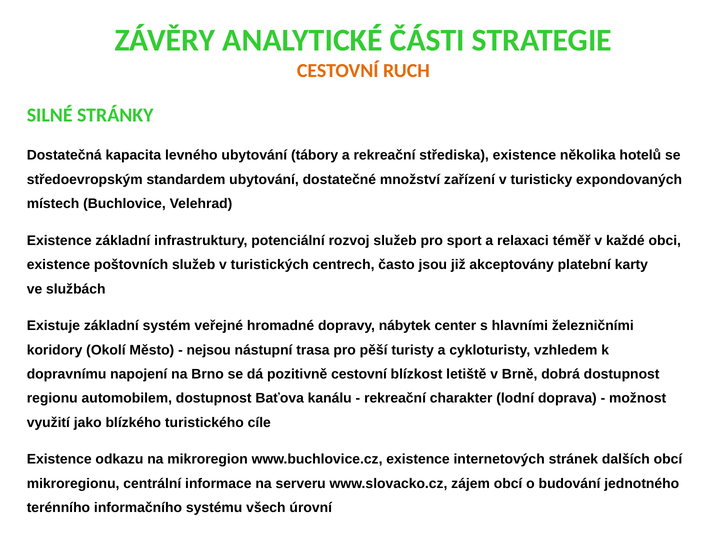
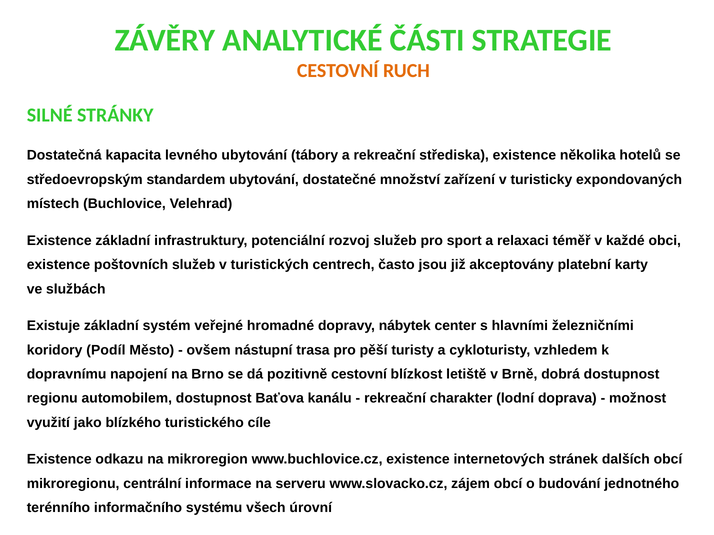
Okolí: Okolí -> Podíl (106, 350)
nejsou: nejsou -> ovšem (209, 350)
